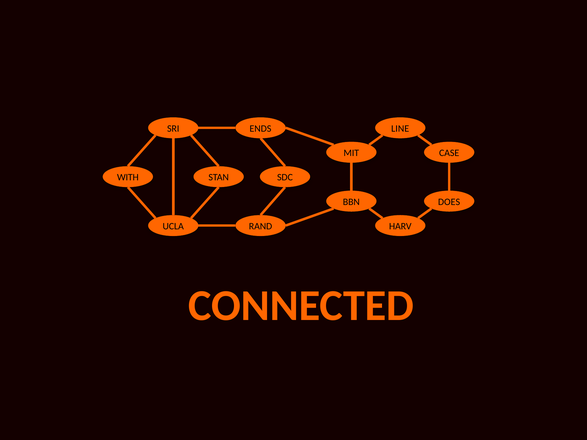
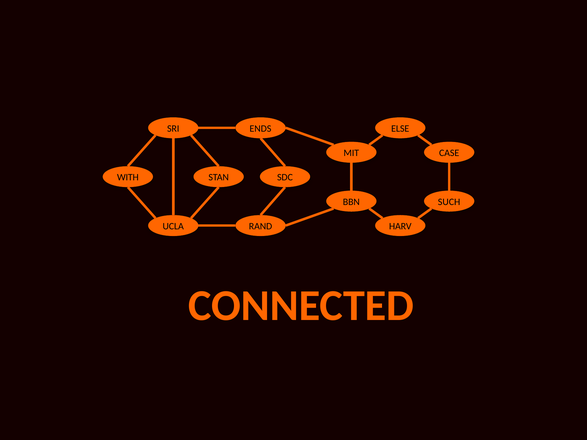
LINE: LINE -> ELSE (400, 129)
DOES: DOES -> SUCH (449, 202)
